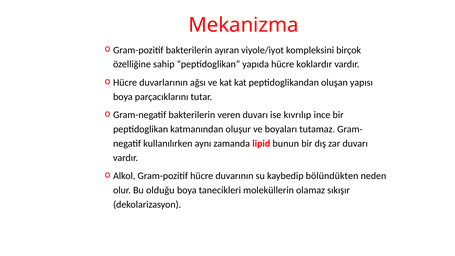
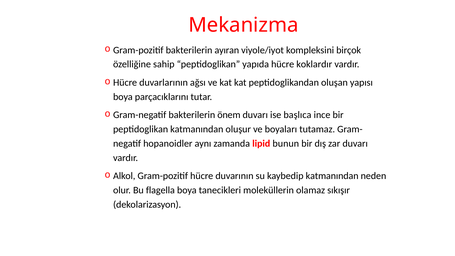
veren: veren -> önem (229, 115)
kıvrılıp: kıvrılıp -> başlıca (297, 115)
kullanılırken: kullanılırken -> hopanoidler (168, 144)
kaybedip bölündükten: bölündükten -> katmanından (332, 176)
olduğu: olduğu -> flagella (160, 190)
